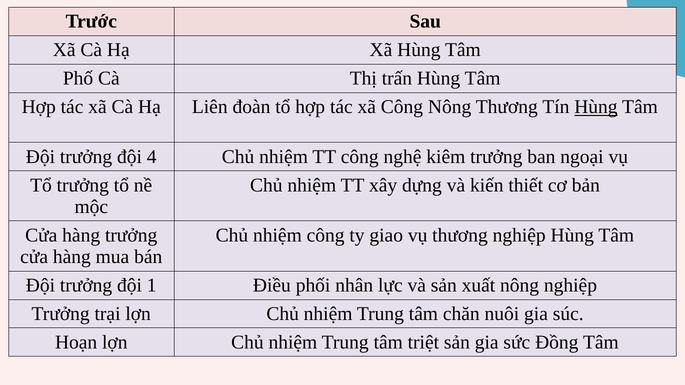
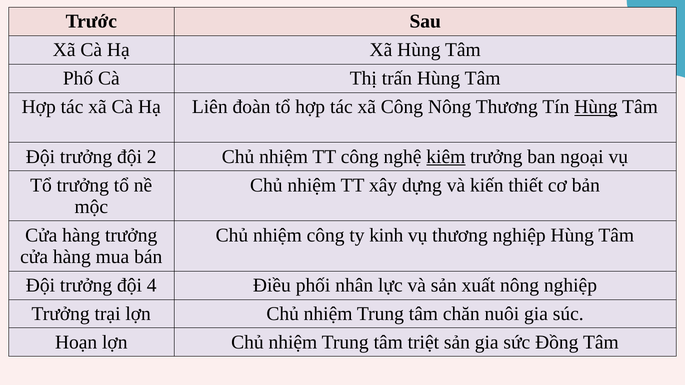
4: 4 -> 2 (152, 157)
kiêm underline: none -> present (446, 157)
giao: giao -> kinh (386, 235)
1: 1 -> 4 (152, 286)
